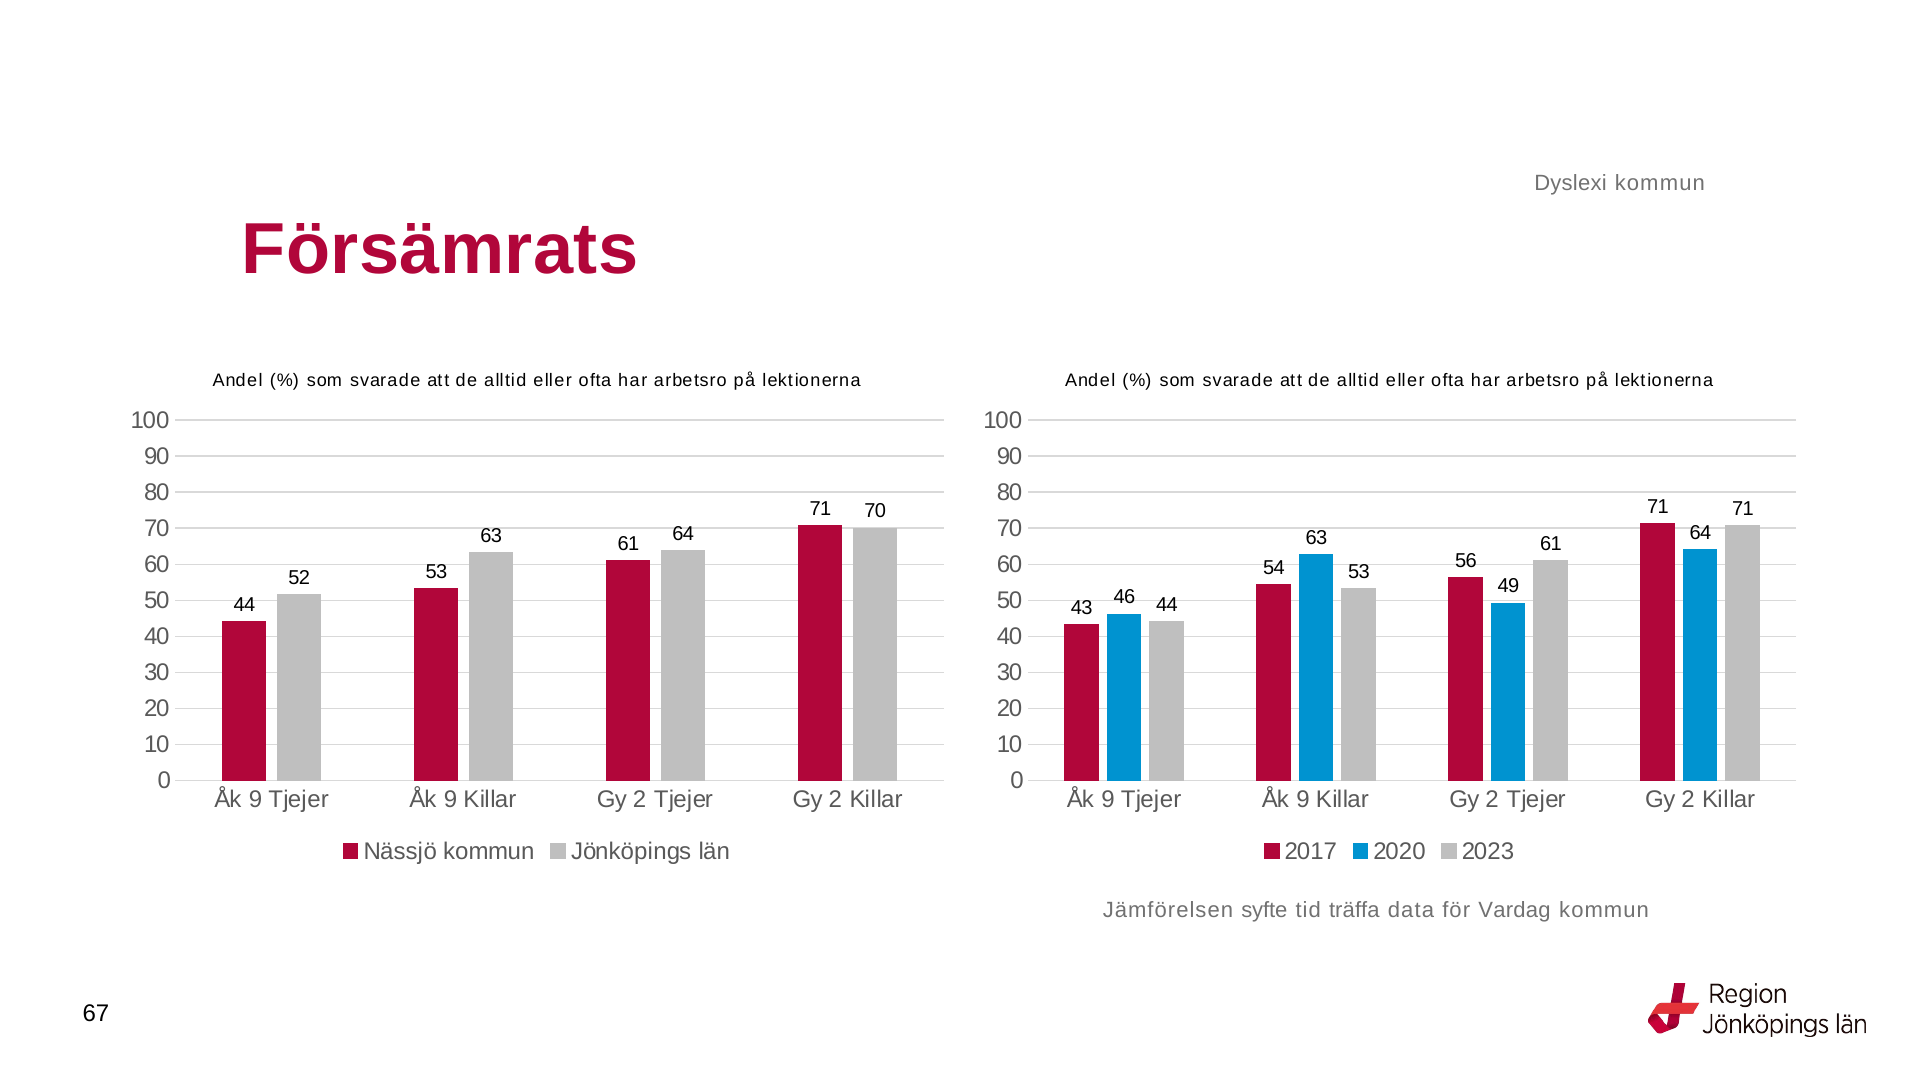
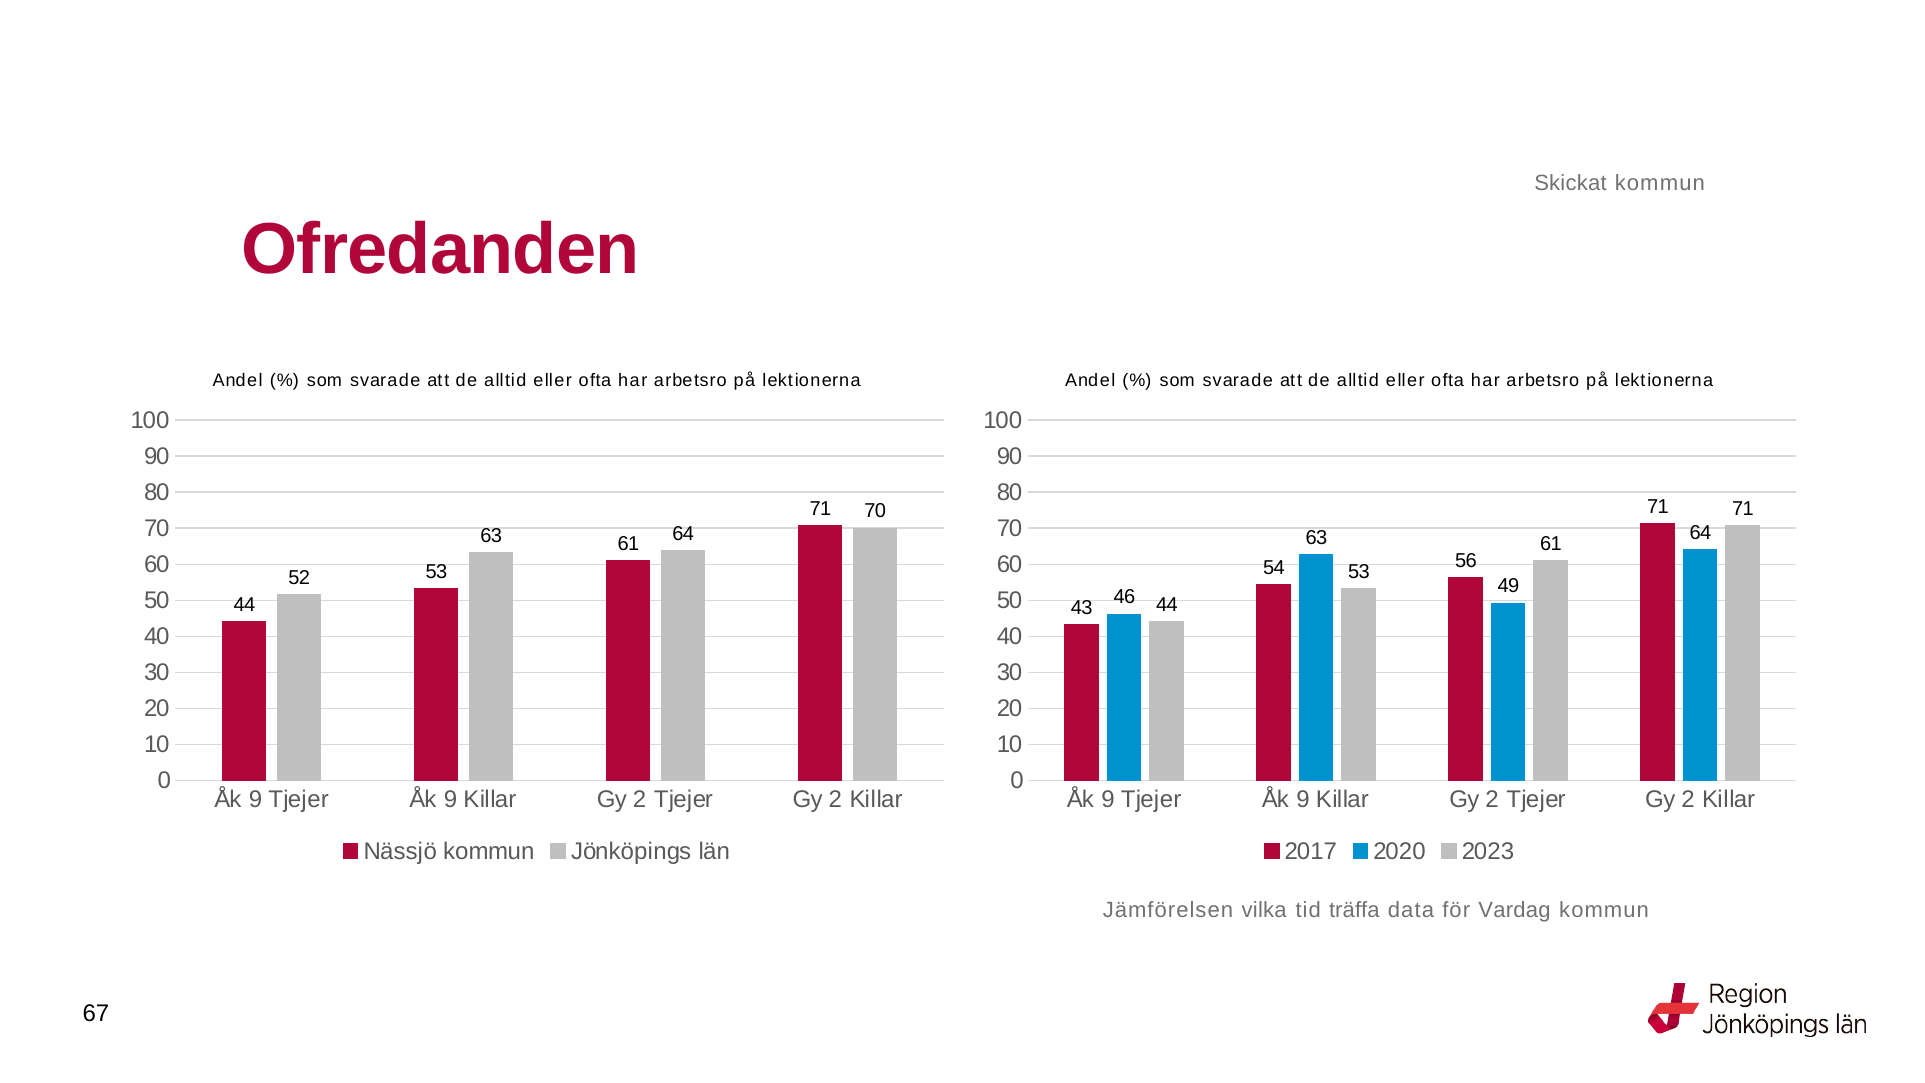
Dyslexi: Dyslexi -> Skickat (1570, 183)
Försämrats: Försämrats -> Ofredanden (441, 249)
syfte: syfte -> vilka (1264, 910)
